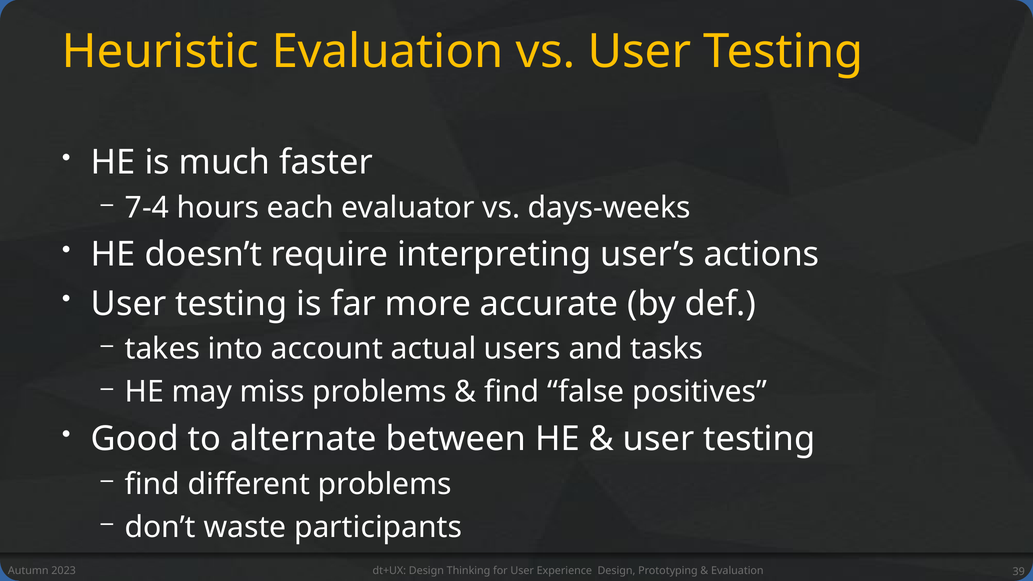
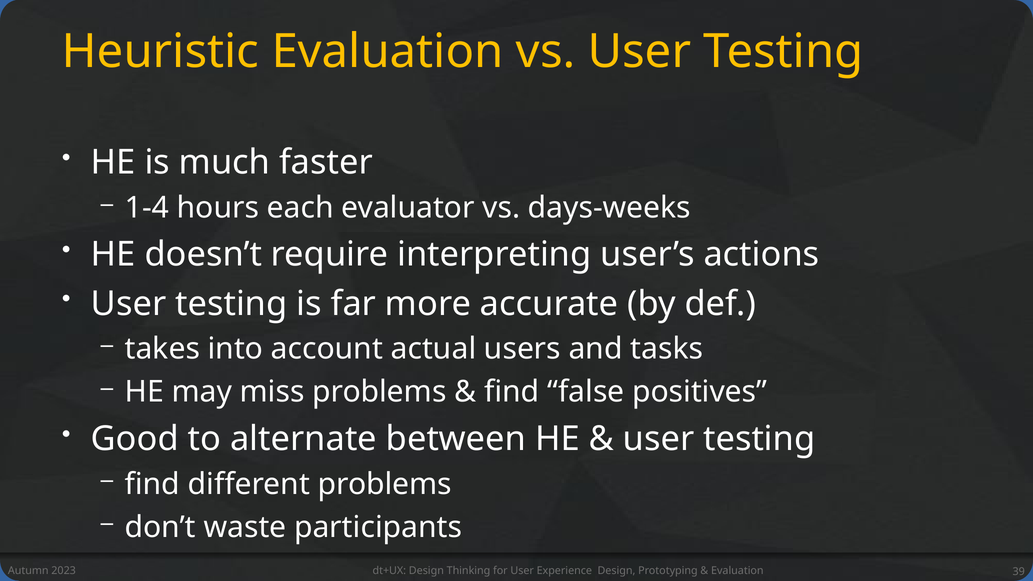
7-4: 7-4 -> 1-4 (147, 208)
